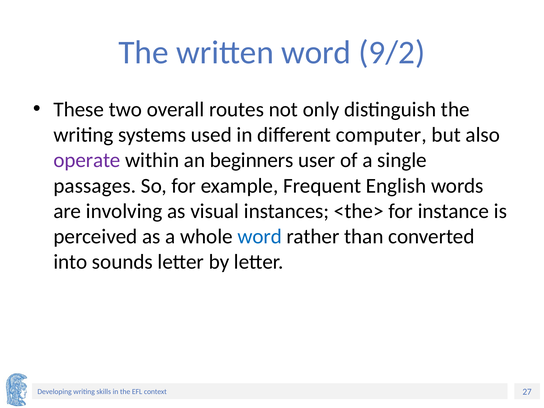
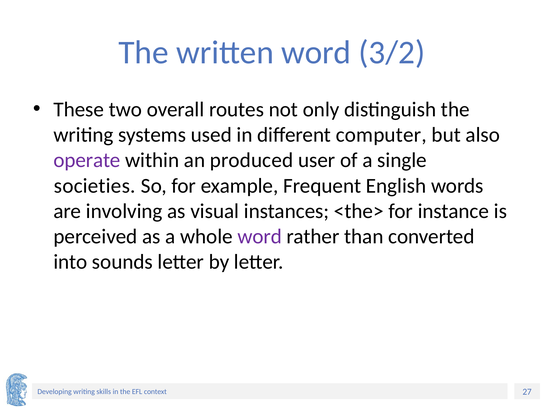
9/2: 9/2 -> 3/2 (392, 53)
beginners: beginners -> produced (252, 160)
passages: passages -> societies (95, 186)
word colour: blue -> purple (260, 237)
